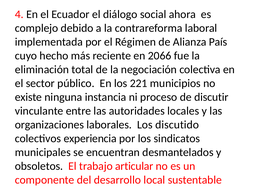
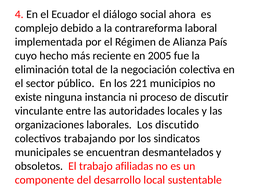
2066: 2066 -> 2005 (160, 56)
experiencia: experiencia -> trabajando (90, 139)
articular: articular -> afiliadas (134, 166)
